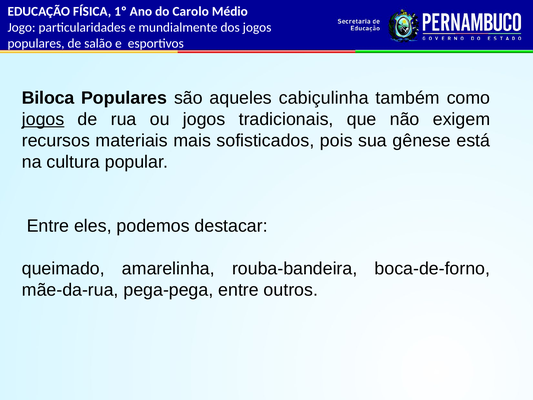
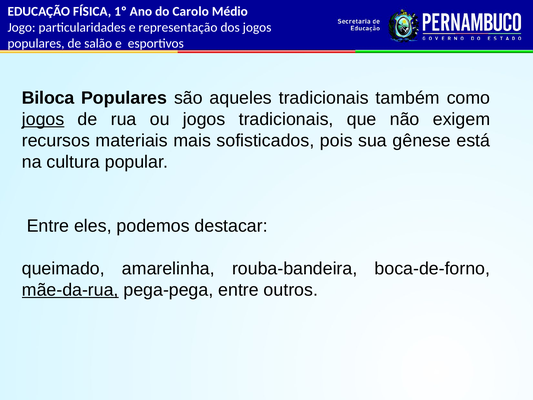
mundialmente: mundialmente -> representação (178, 28)
aqueles cabiçulinha: cabiçulinha -> tradicionais (324, 98)
mãe-da-rua underline: none -> present (70, 290)
